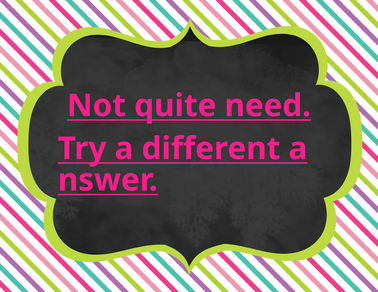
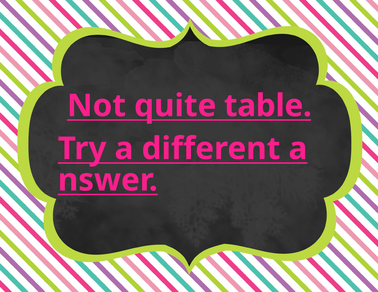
need: need -> table (268, 106)
